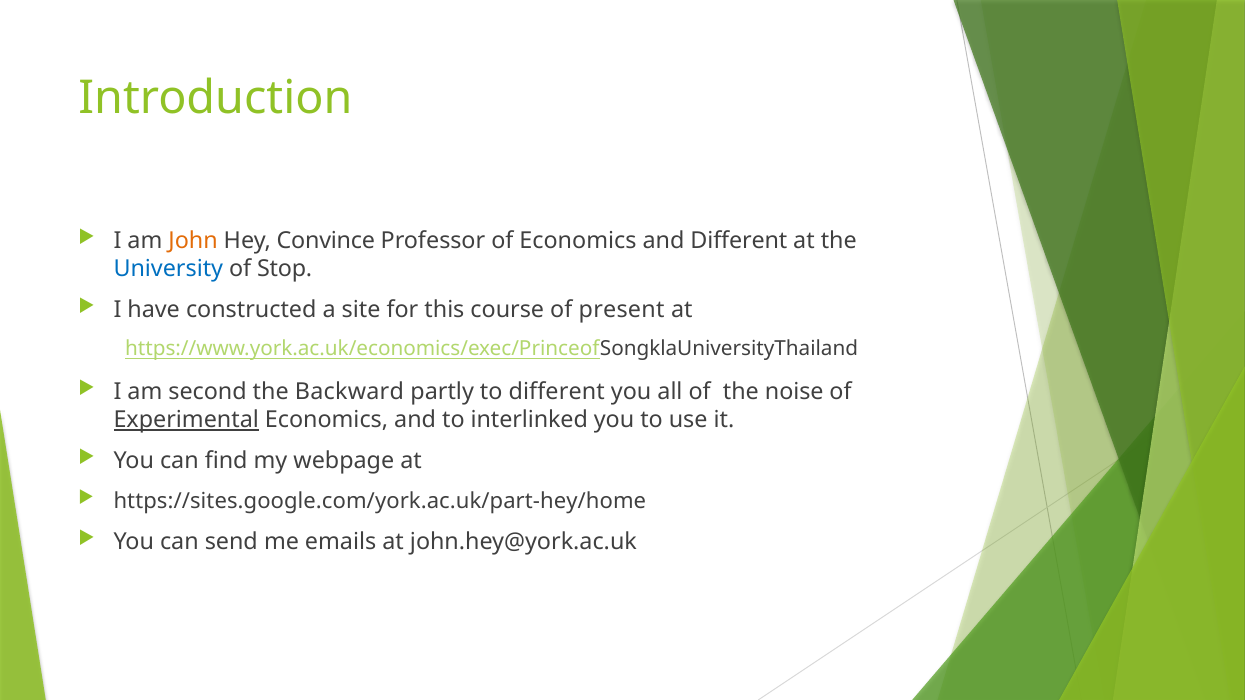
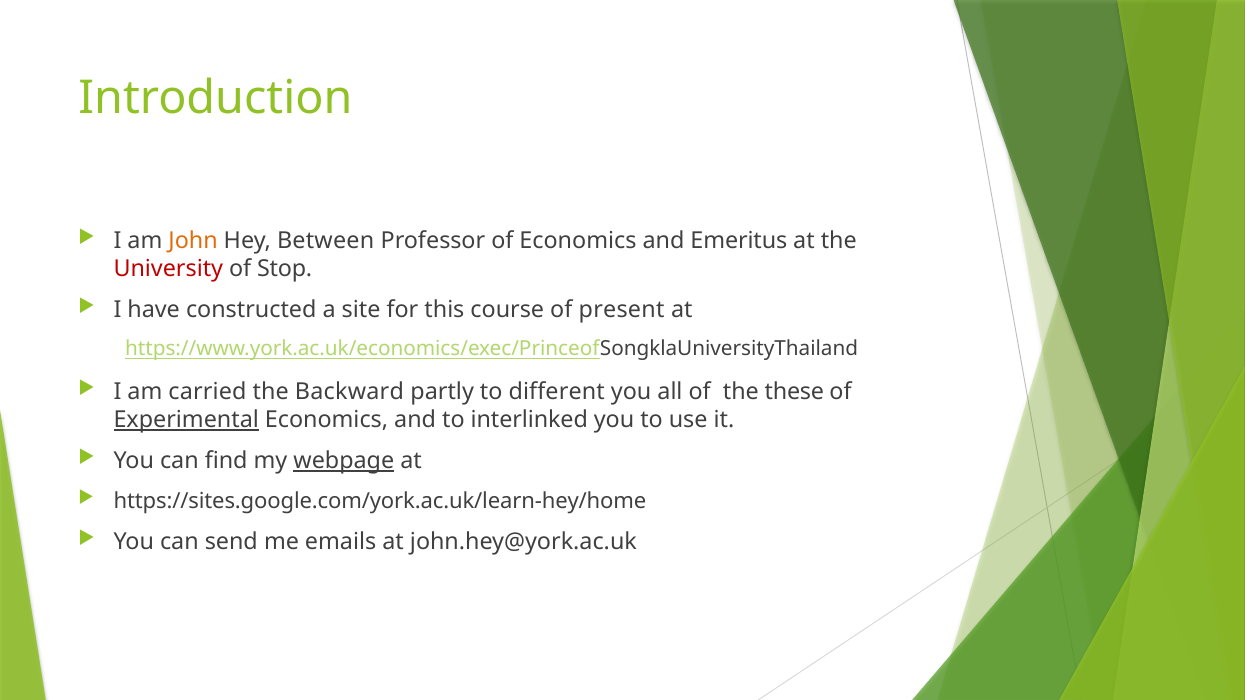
Convince: Convince -> Between (326, 241)
and Different: Different -> Emeritus (739, 241)
University colour: blue -> red (168, 269)
second: second -> carried (207, 392)
noise: noise -> these (794, 392)
webpage underline: none -> present (344, 461)
https://sites.google.com/york.ac.uk/part-hey/home: https://sites.google.com/york.ac.uk/part-hey/home -> https://sites.google.com/york.ac.uk/learn-hey/home (380, 501)
